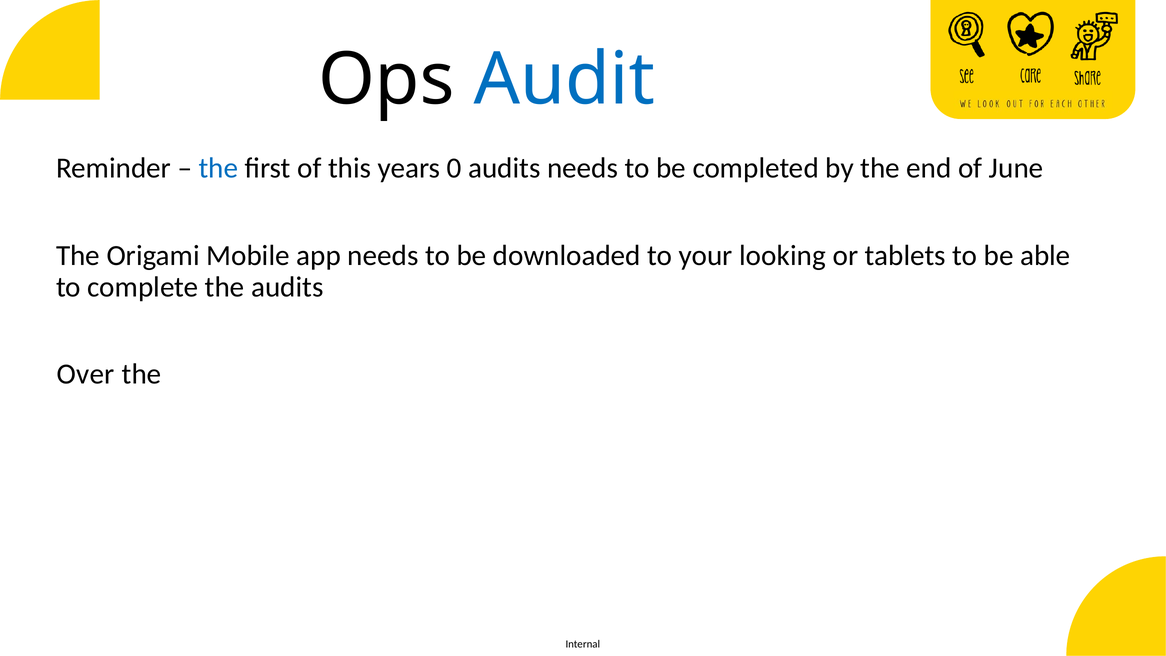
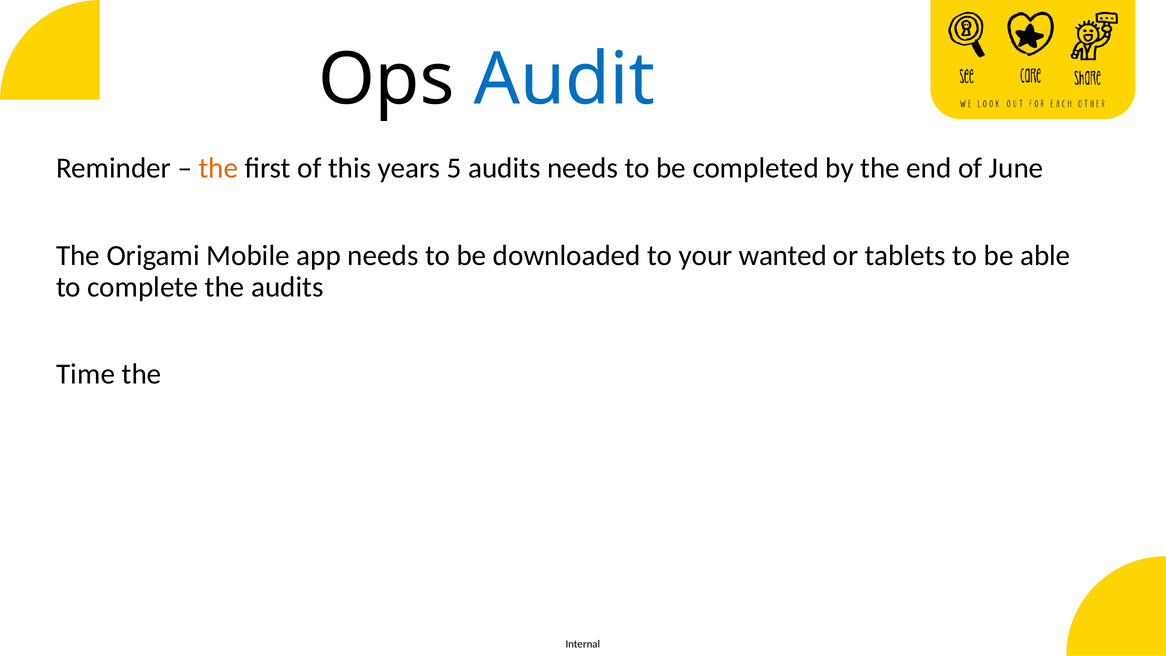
the colour: blue -> orange (218, 168)
0: 0 -> 5 (454, 168)
looking: looking -> wanted (783, 256)
Over: Over -> Time (86, 374)
